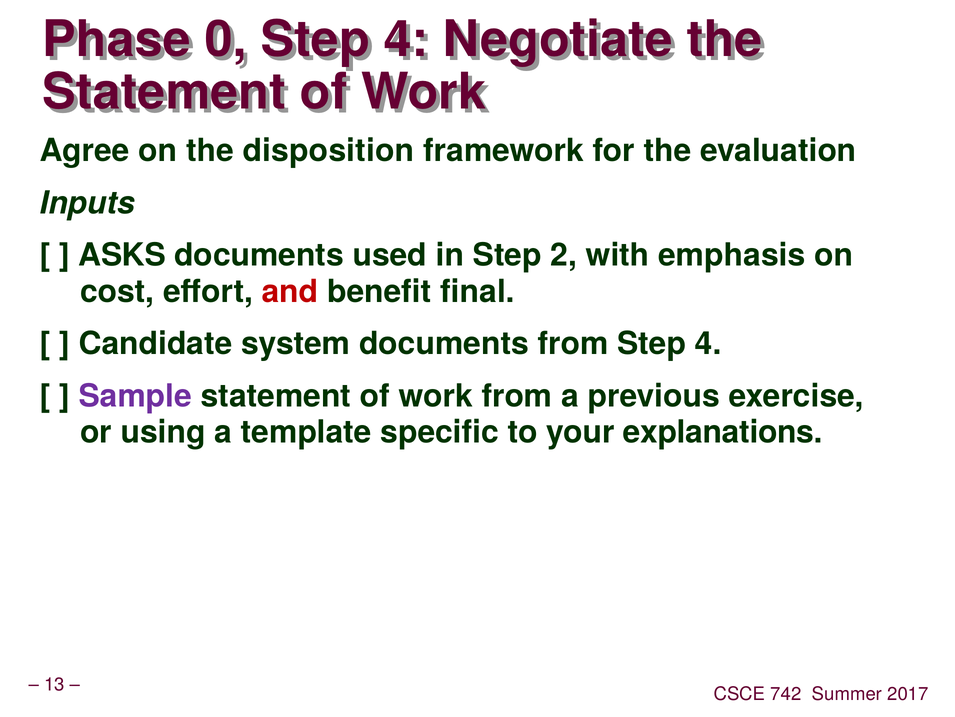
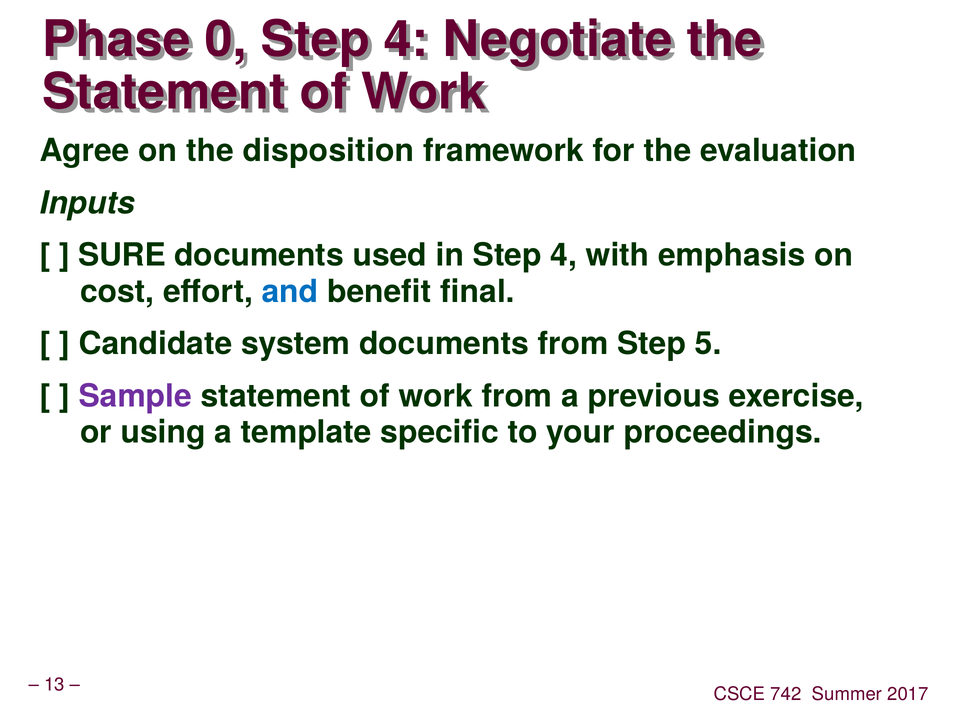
ASKS: ASKS -> SURE (122, 255)
in Step 2: 2 -> 4 (564, 255)
and colour: red -> blue (290, 291)
from Step 4: 4 -> 5 (708, 343)
explanations: explanations -> proceedings (723, 432)
